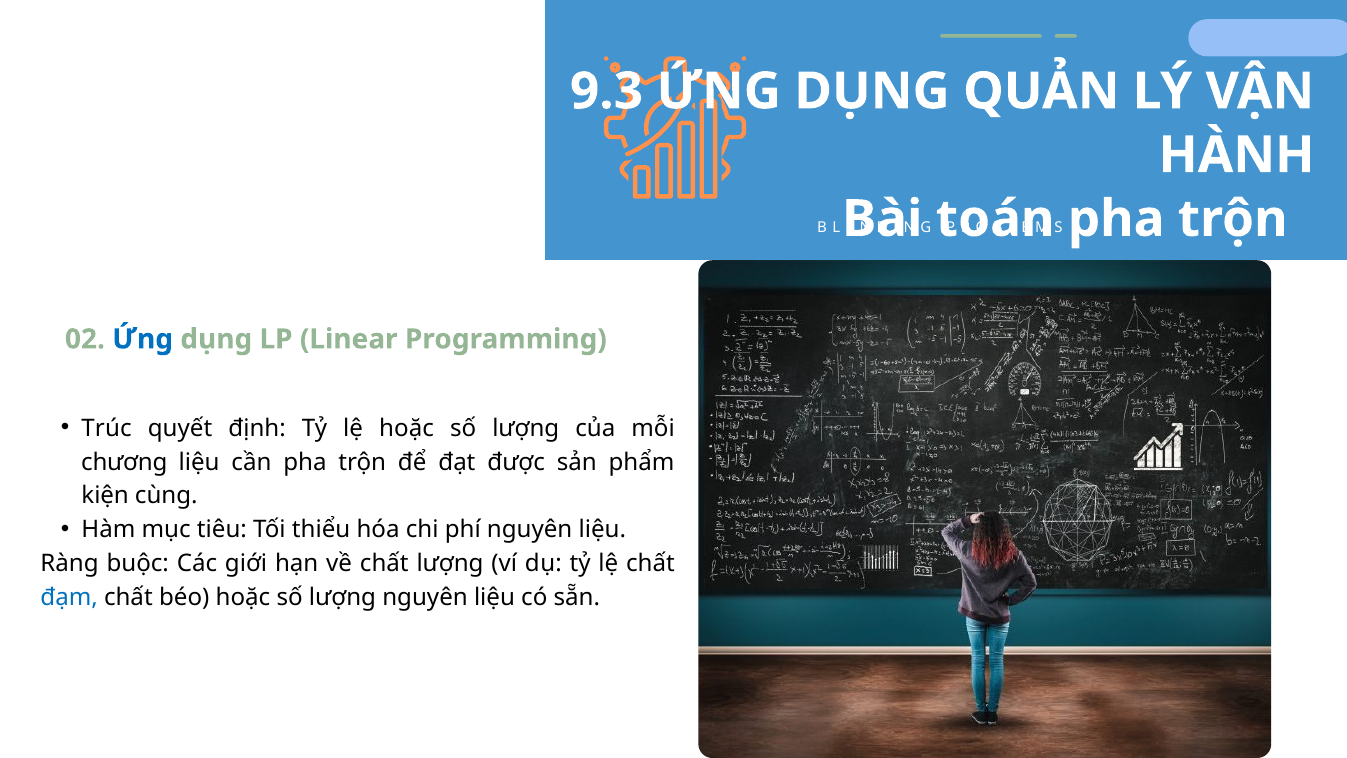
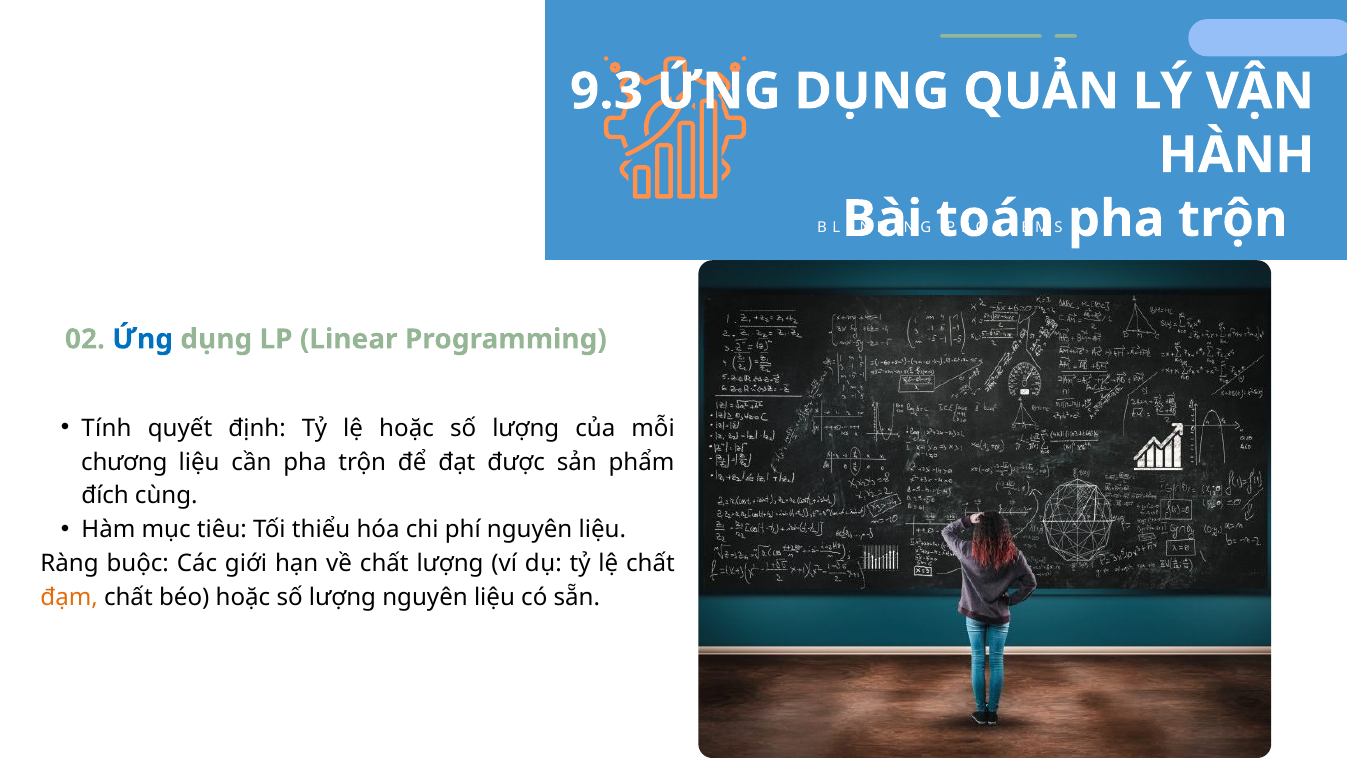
Trúc: Trúc -> Tính (107, 428)
kiện: kiện -> đích (105, 496)
đạm colour: blue -> orange (69, 597)
